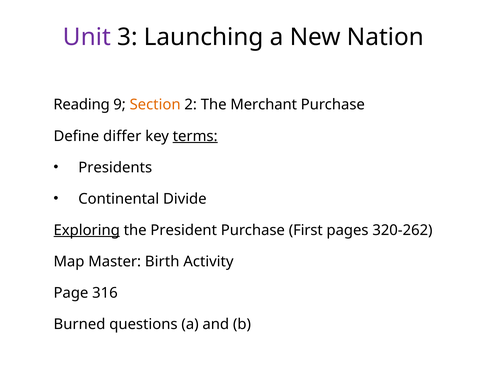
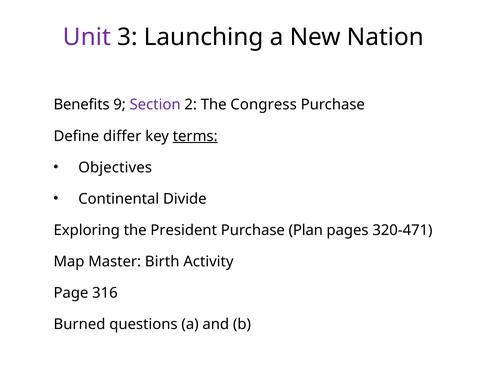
Reading: Reading -> Benefits (82, 105)
Section colour: orange -> purple (155, 105)
Merchant: Merchant -> Congress (264, 105)
Presidents: Presidents -> Objectives (115, 168)
Exploring underline: present -> none (87, 230)
First: First -> Plan (306, 230)
320-262: 320-262 -> 320-471 (402, 230)
